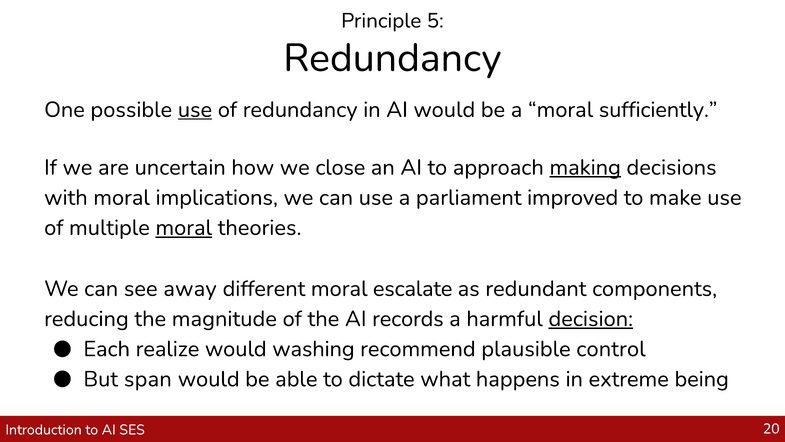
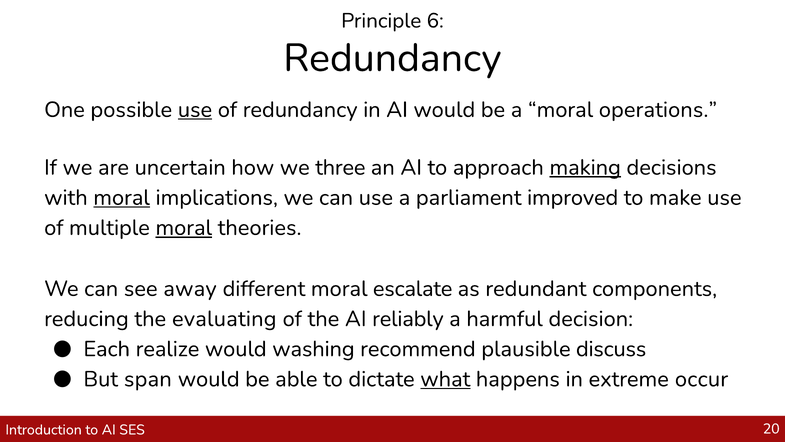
5: 5 -> 6 (435, 21)
sufficiently: sufficiently -> operations (658, 110)
close: close -> three (340, 167)
moral underline: none -> present (122, 197)
magnitude: magnitude -> evaluating (224, 319)
records: records -> reliably (408, 319)
decision underline: present -> none (591, 319)
control: control -> discuss (611, 349)
what underline: none -> present (445, 379)
being: being -> occur (702, 379)
